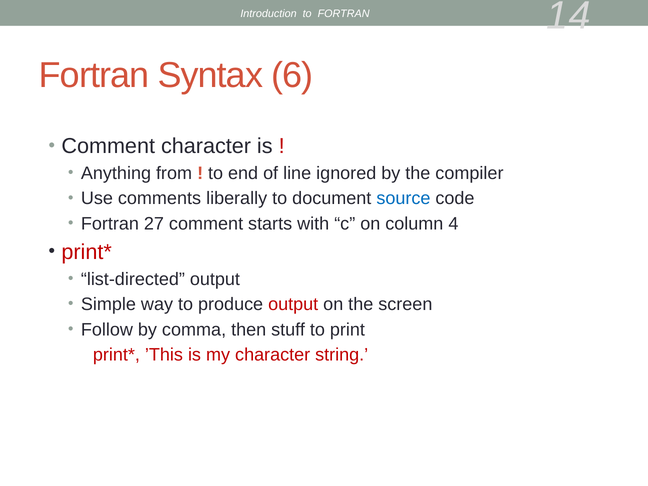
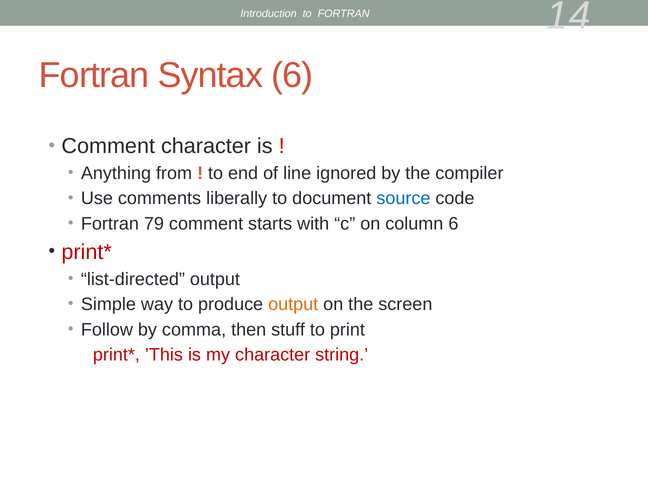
27: 27 -> 79 (154, 224)
column 4: 4 -> 6 (453, 224)
output colour: red -> orange (293, 304)
